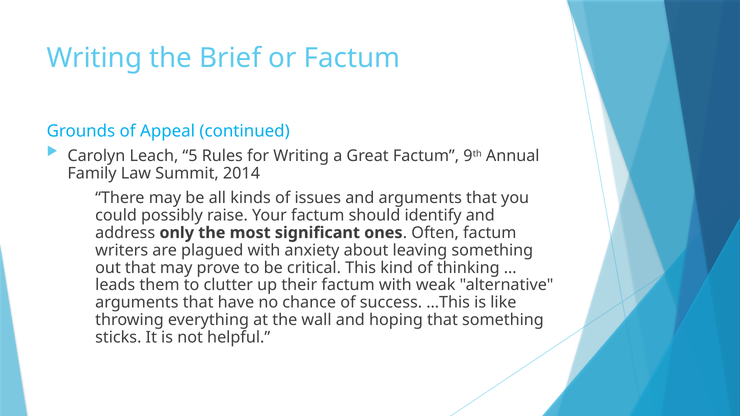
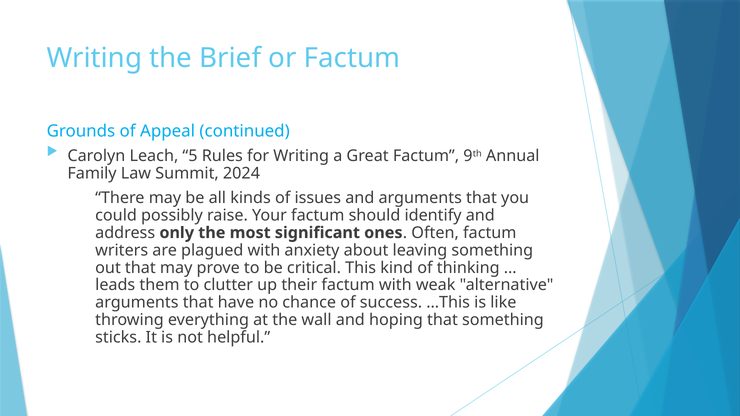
2014: 2014 -> 2024 (241, 174)
